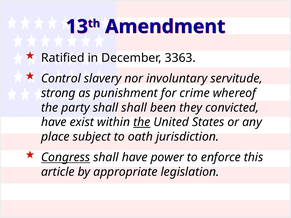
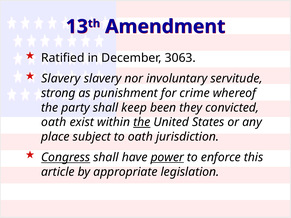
3363: 3363 -> 3063 (180, 58)
Control: Control -> Slavery (61, 79)
shall shall: shall -> keep (134, 108)
have: have -> oath (54, 122)
power underline: none -> present (167, 157)
